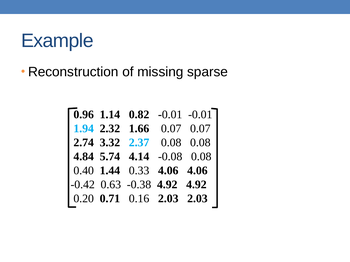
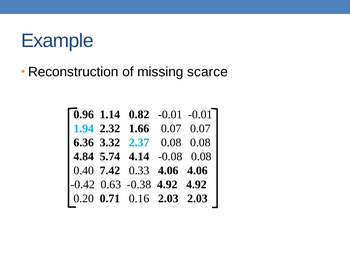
sparse: sparse -> scarce (208, 72)
2.74: 2.74 -> 6.36 (84, 143)
1.44: 1.44 -> 7.42 (110, 171)
